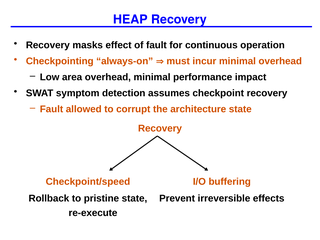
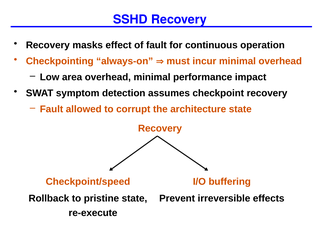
HEAP: HEAP -> SSHD (130, 20)
